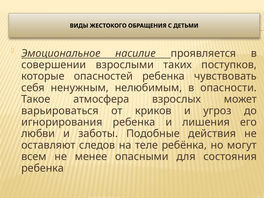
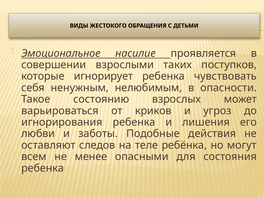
опасностей: опасностей -> игнорирует (103, 76)
атмосфера: атмосфера -> состоянию (101, 99)
